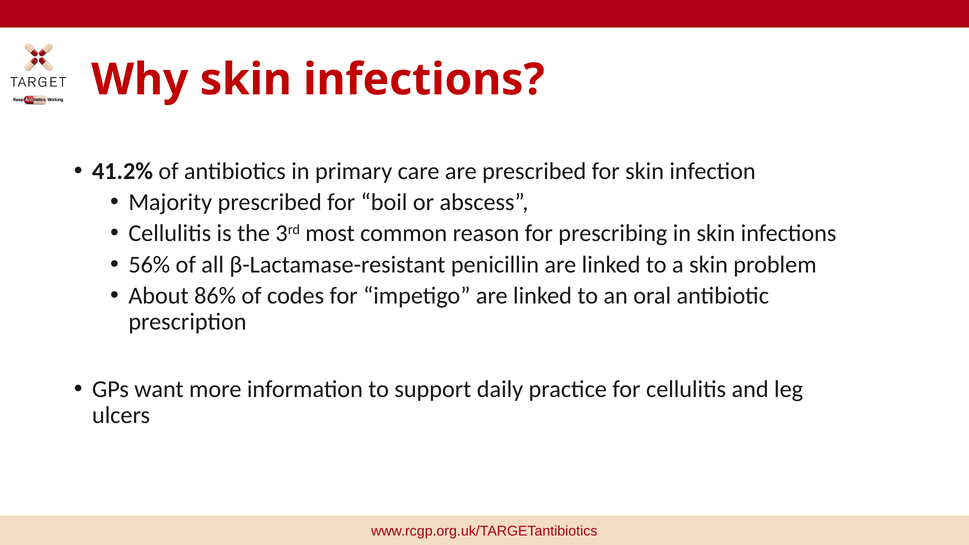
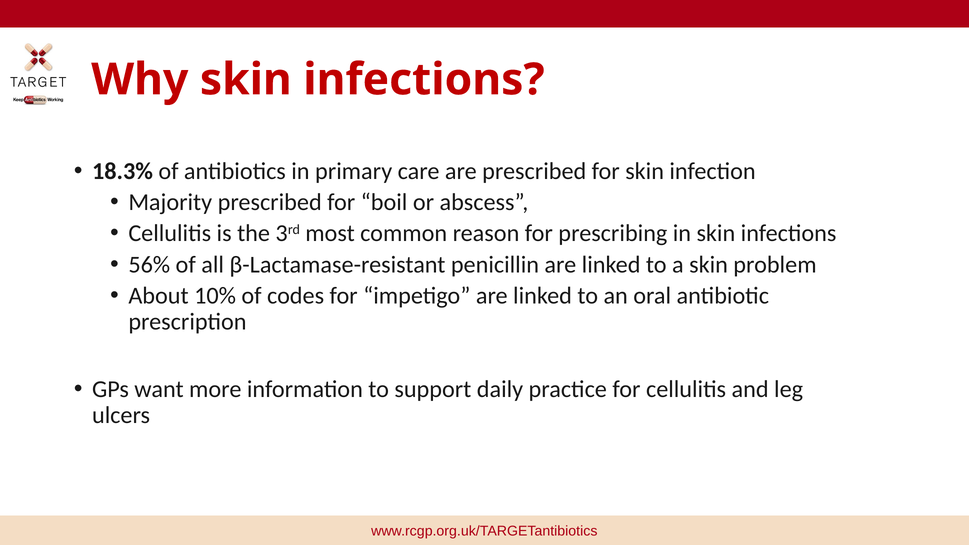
41.2%: 41.2% -> 18.3% (122, 171)
86%: 86% -> 10% (215, 296)
